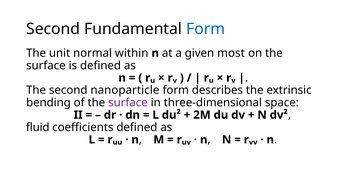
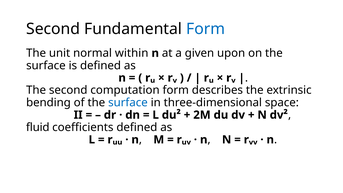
most: most -> upon (231, 53)
nanoparticle: nanoparticle -> computation (125, 90)
surface colour: purple -> blue (128, 103)
